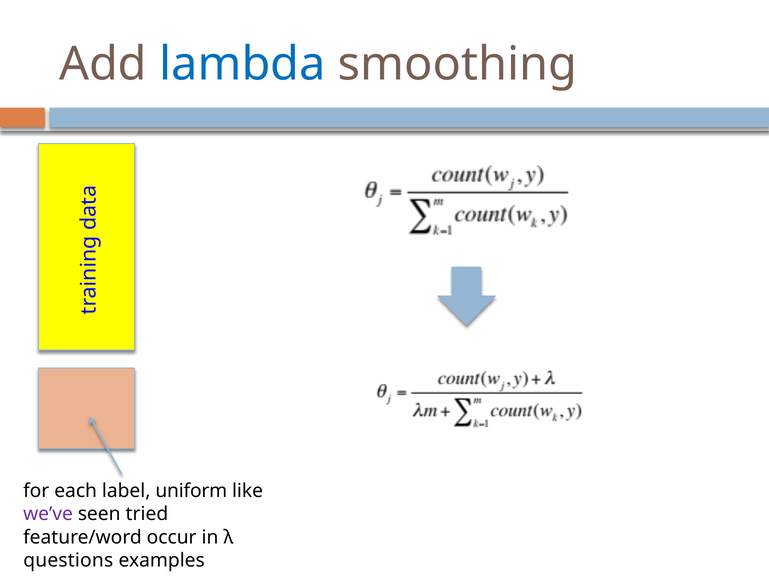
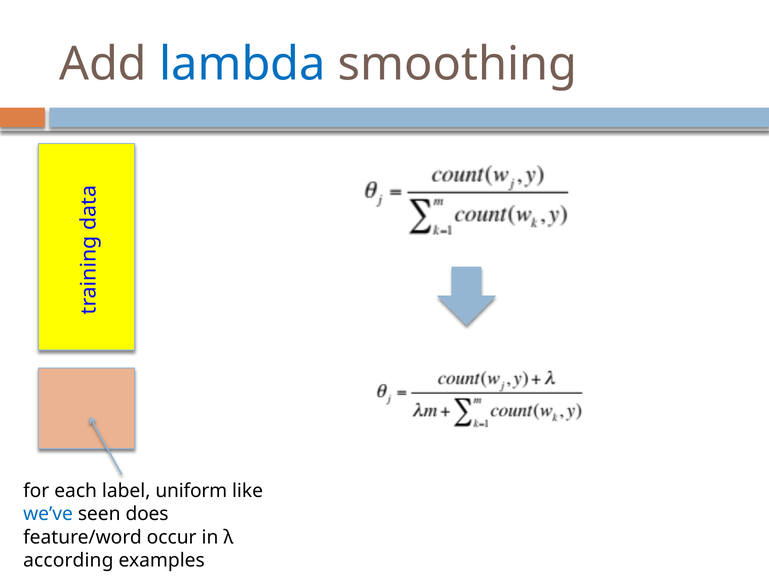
we’ve colour: purple -> blue (48, 514)
tried: tried -> does (147, 514)
questions: questions -> according (68, 560)
